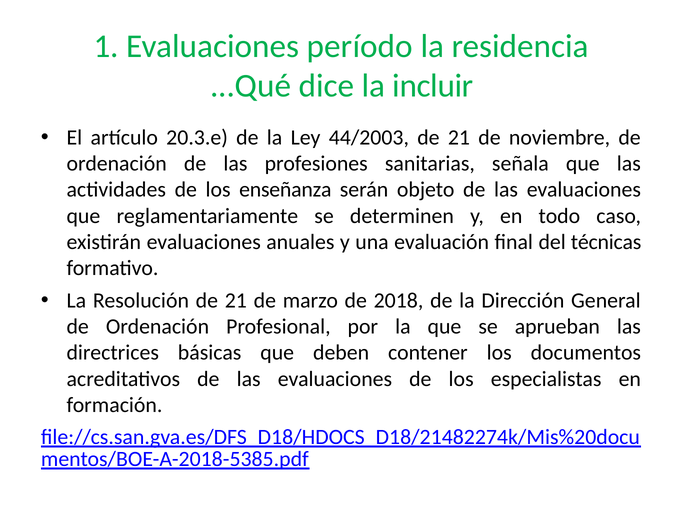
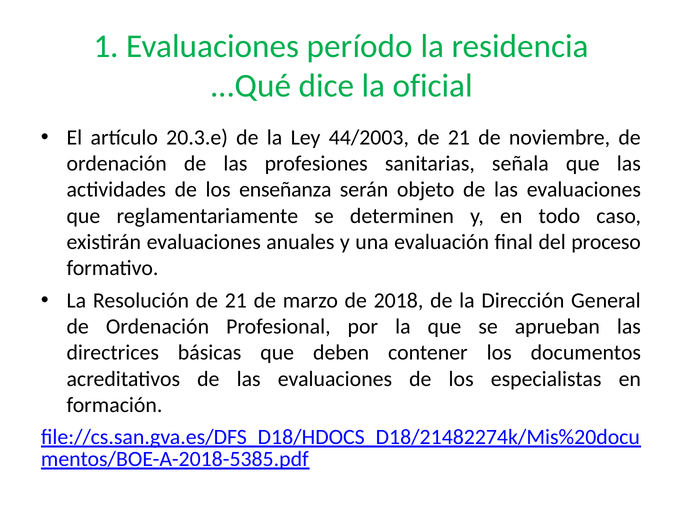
incluir: incluir -> oficial (433, 86)
técnicas: técnicas -> proceso (606, 242)
